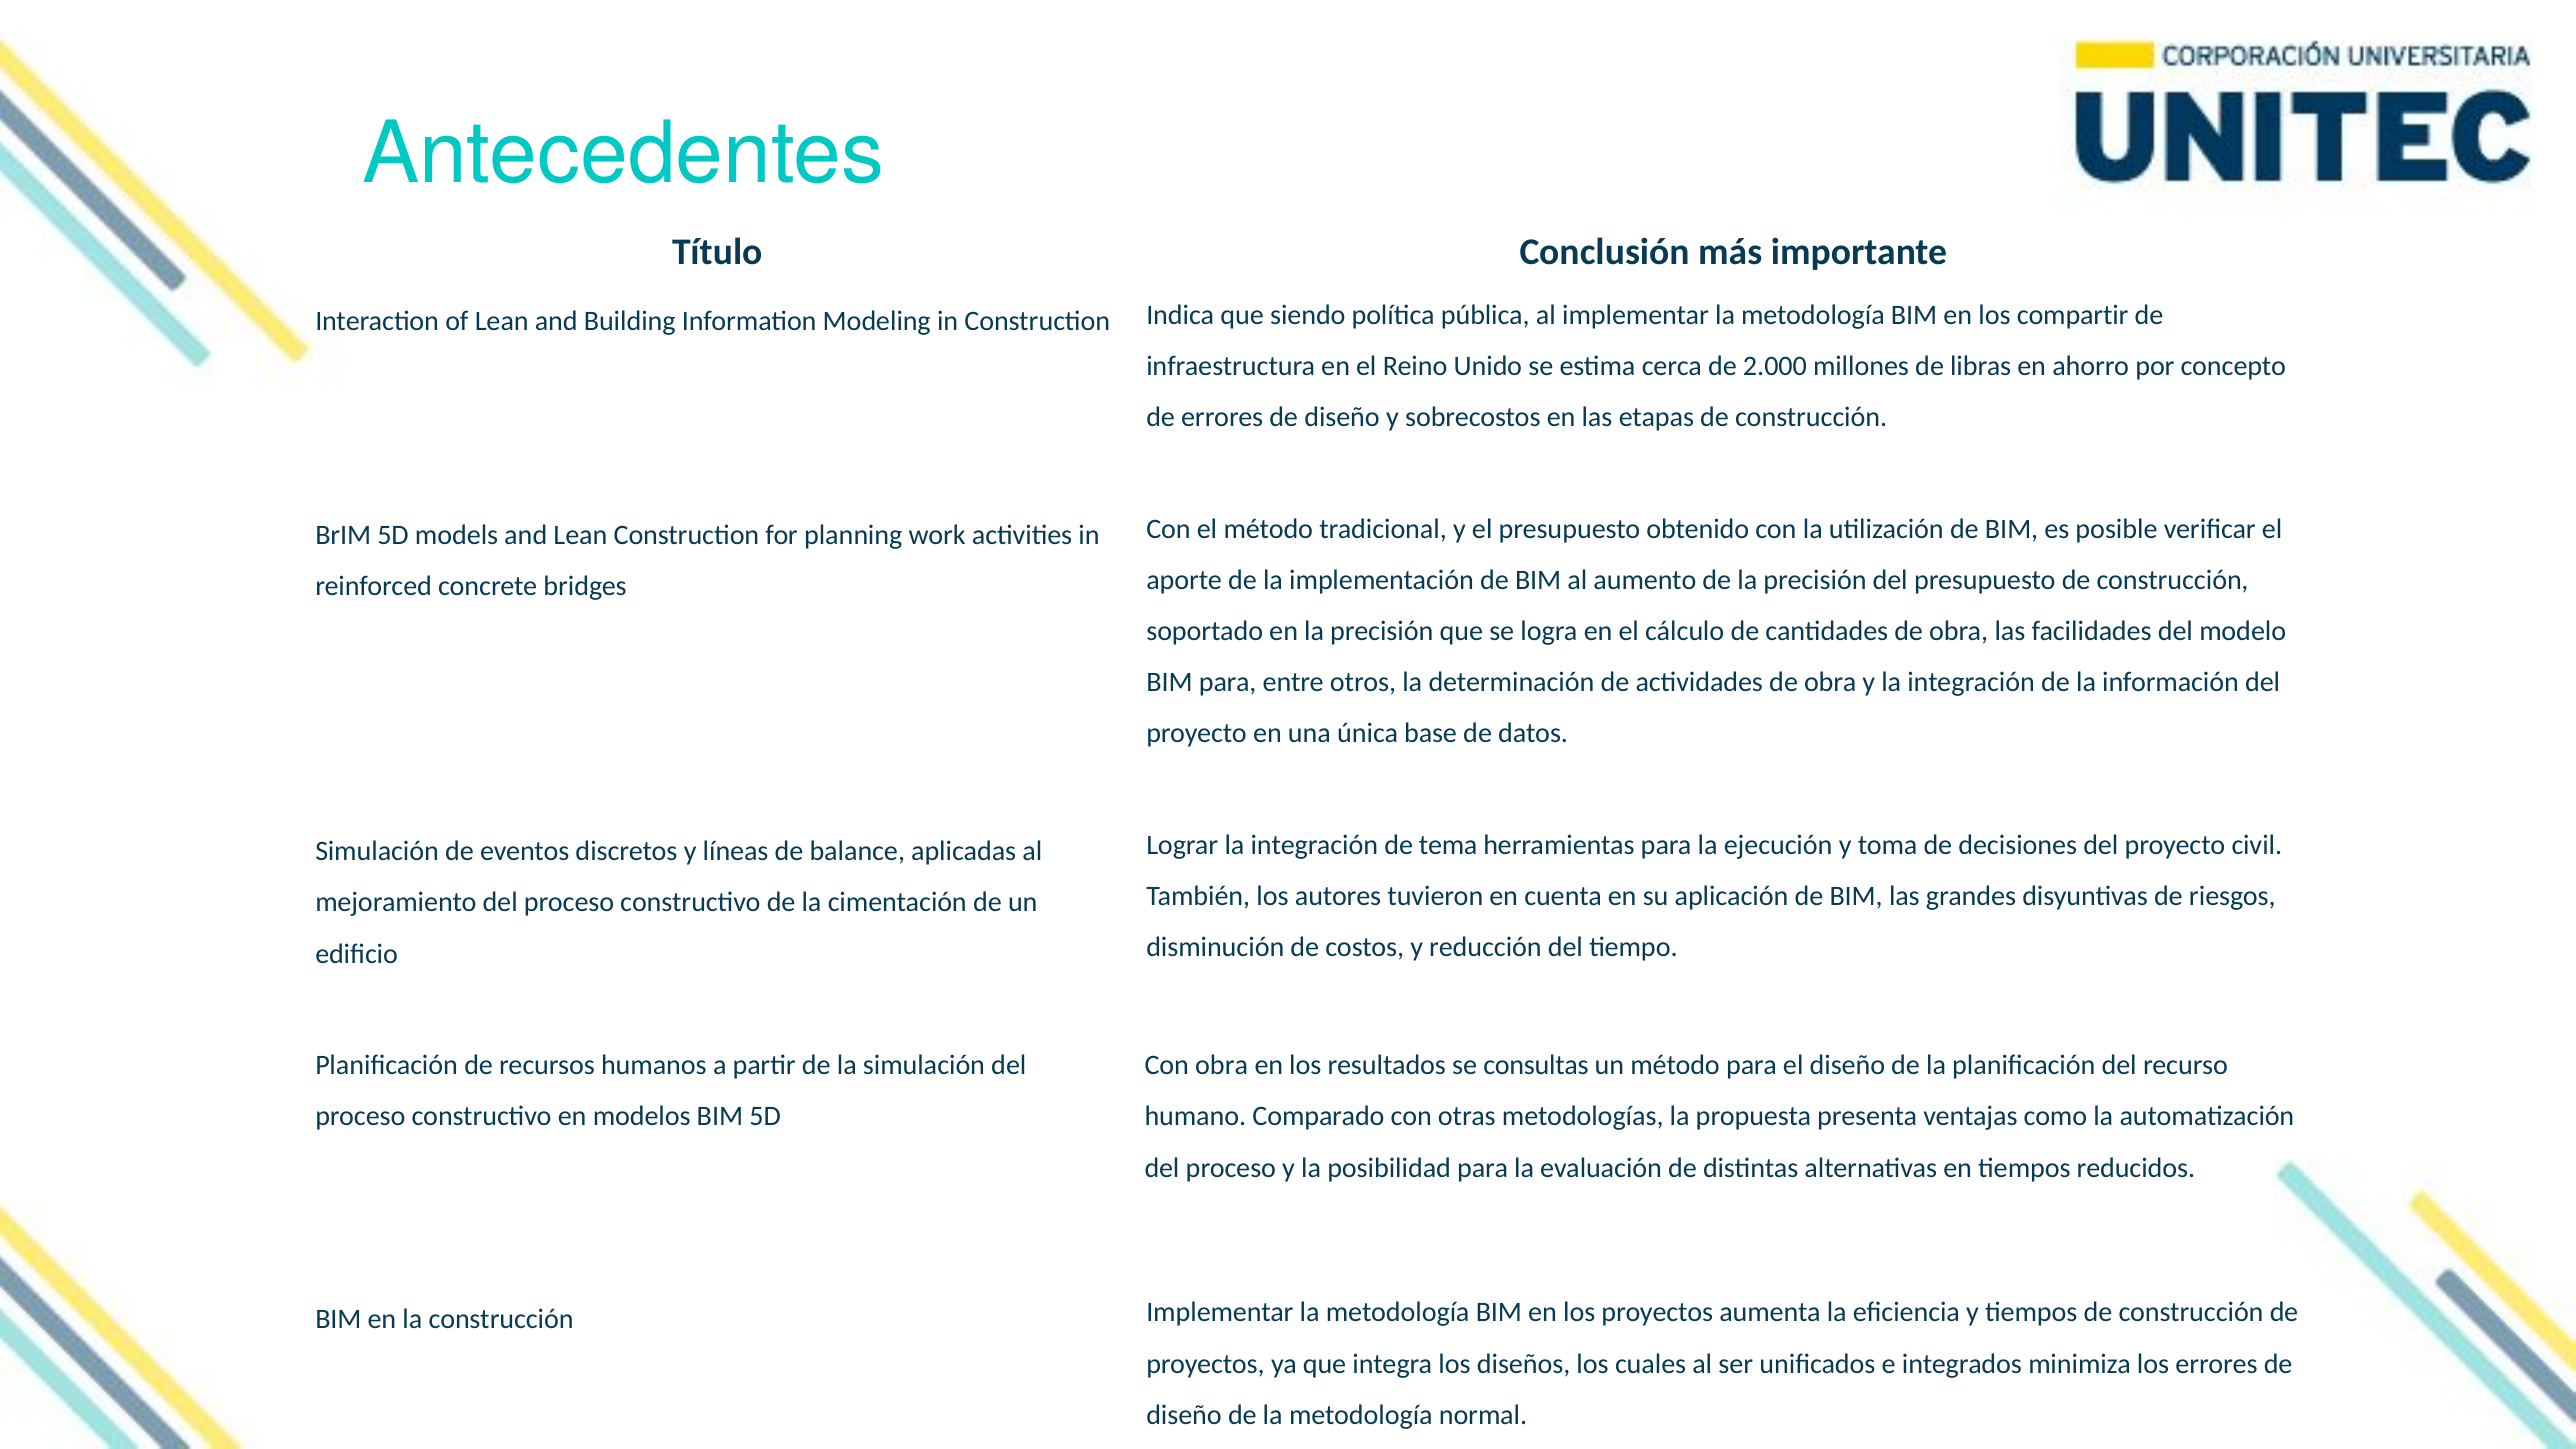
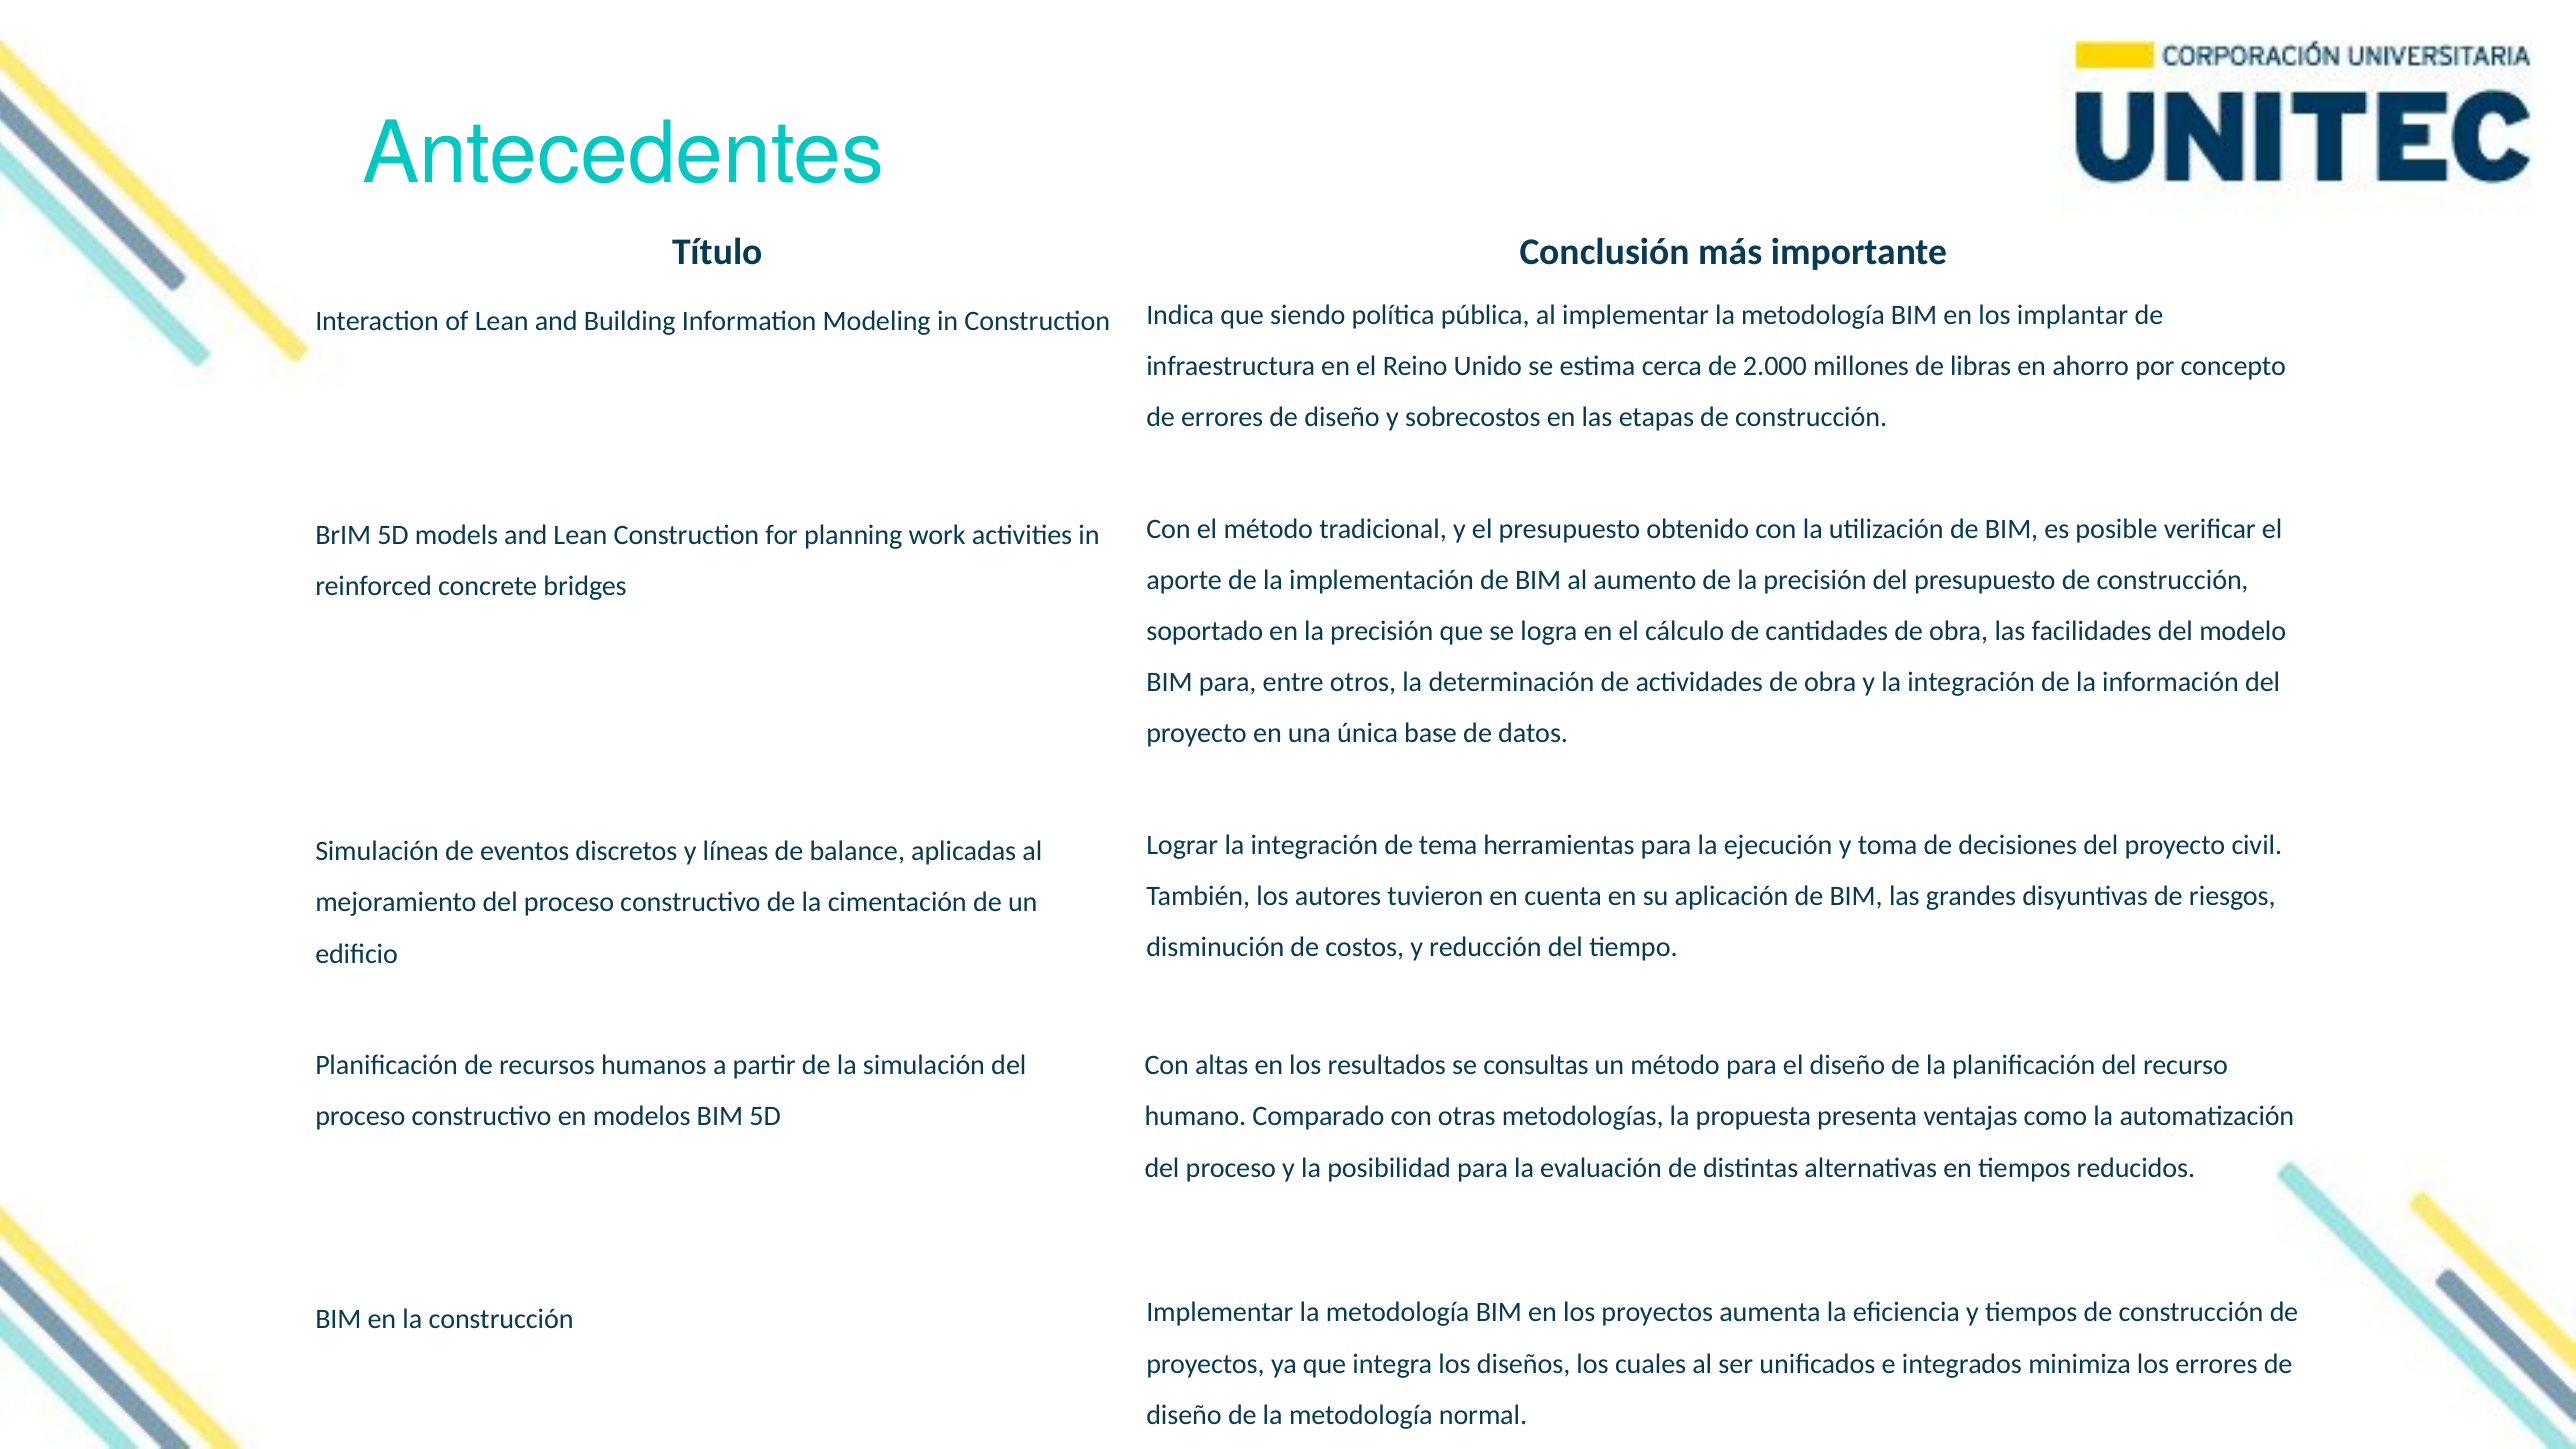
compartir: compartir -> implantar (2073, 315)
Con obra: obra -> altas (1222, 1065)
